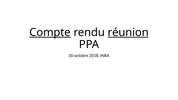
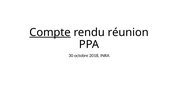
réunion underline: present -> none (128, 32)
